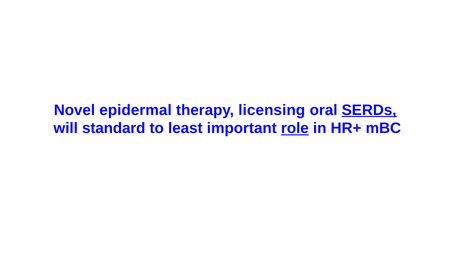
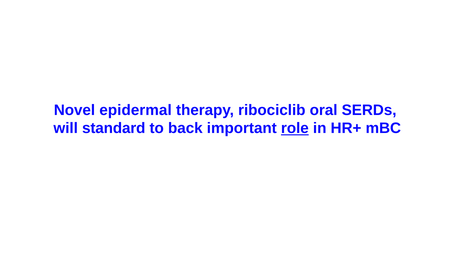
licensing: licensing -> ribociclib (272, 110)
SERDs underline: present -> none (369, 110)
least: least -> back (185, 128)
